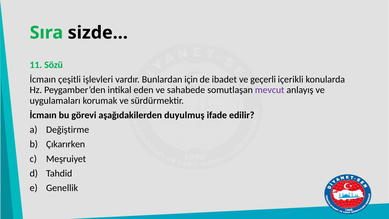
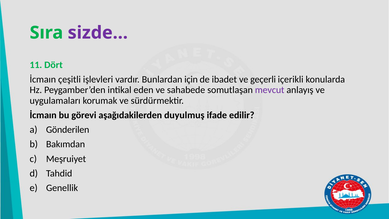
sizde… colour: black -> purple (98, 33)
Sözü: Sözü -> Dört (53, 65)
Değiştirme: Değiştirme -> Gönderilen (68, 130)
Çıkarırken: Çıkarırken -> Bakımdan (66, 144)
